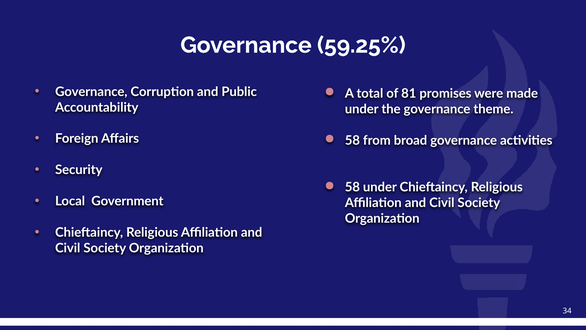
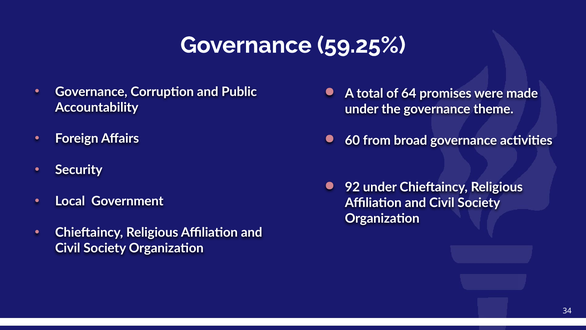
81: 81 -> 64 (409, 93)
58: 58 -> 60 (352, 140)
58: 58 -> 92 (352, 187)
